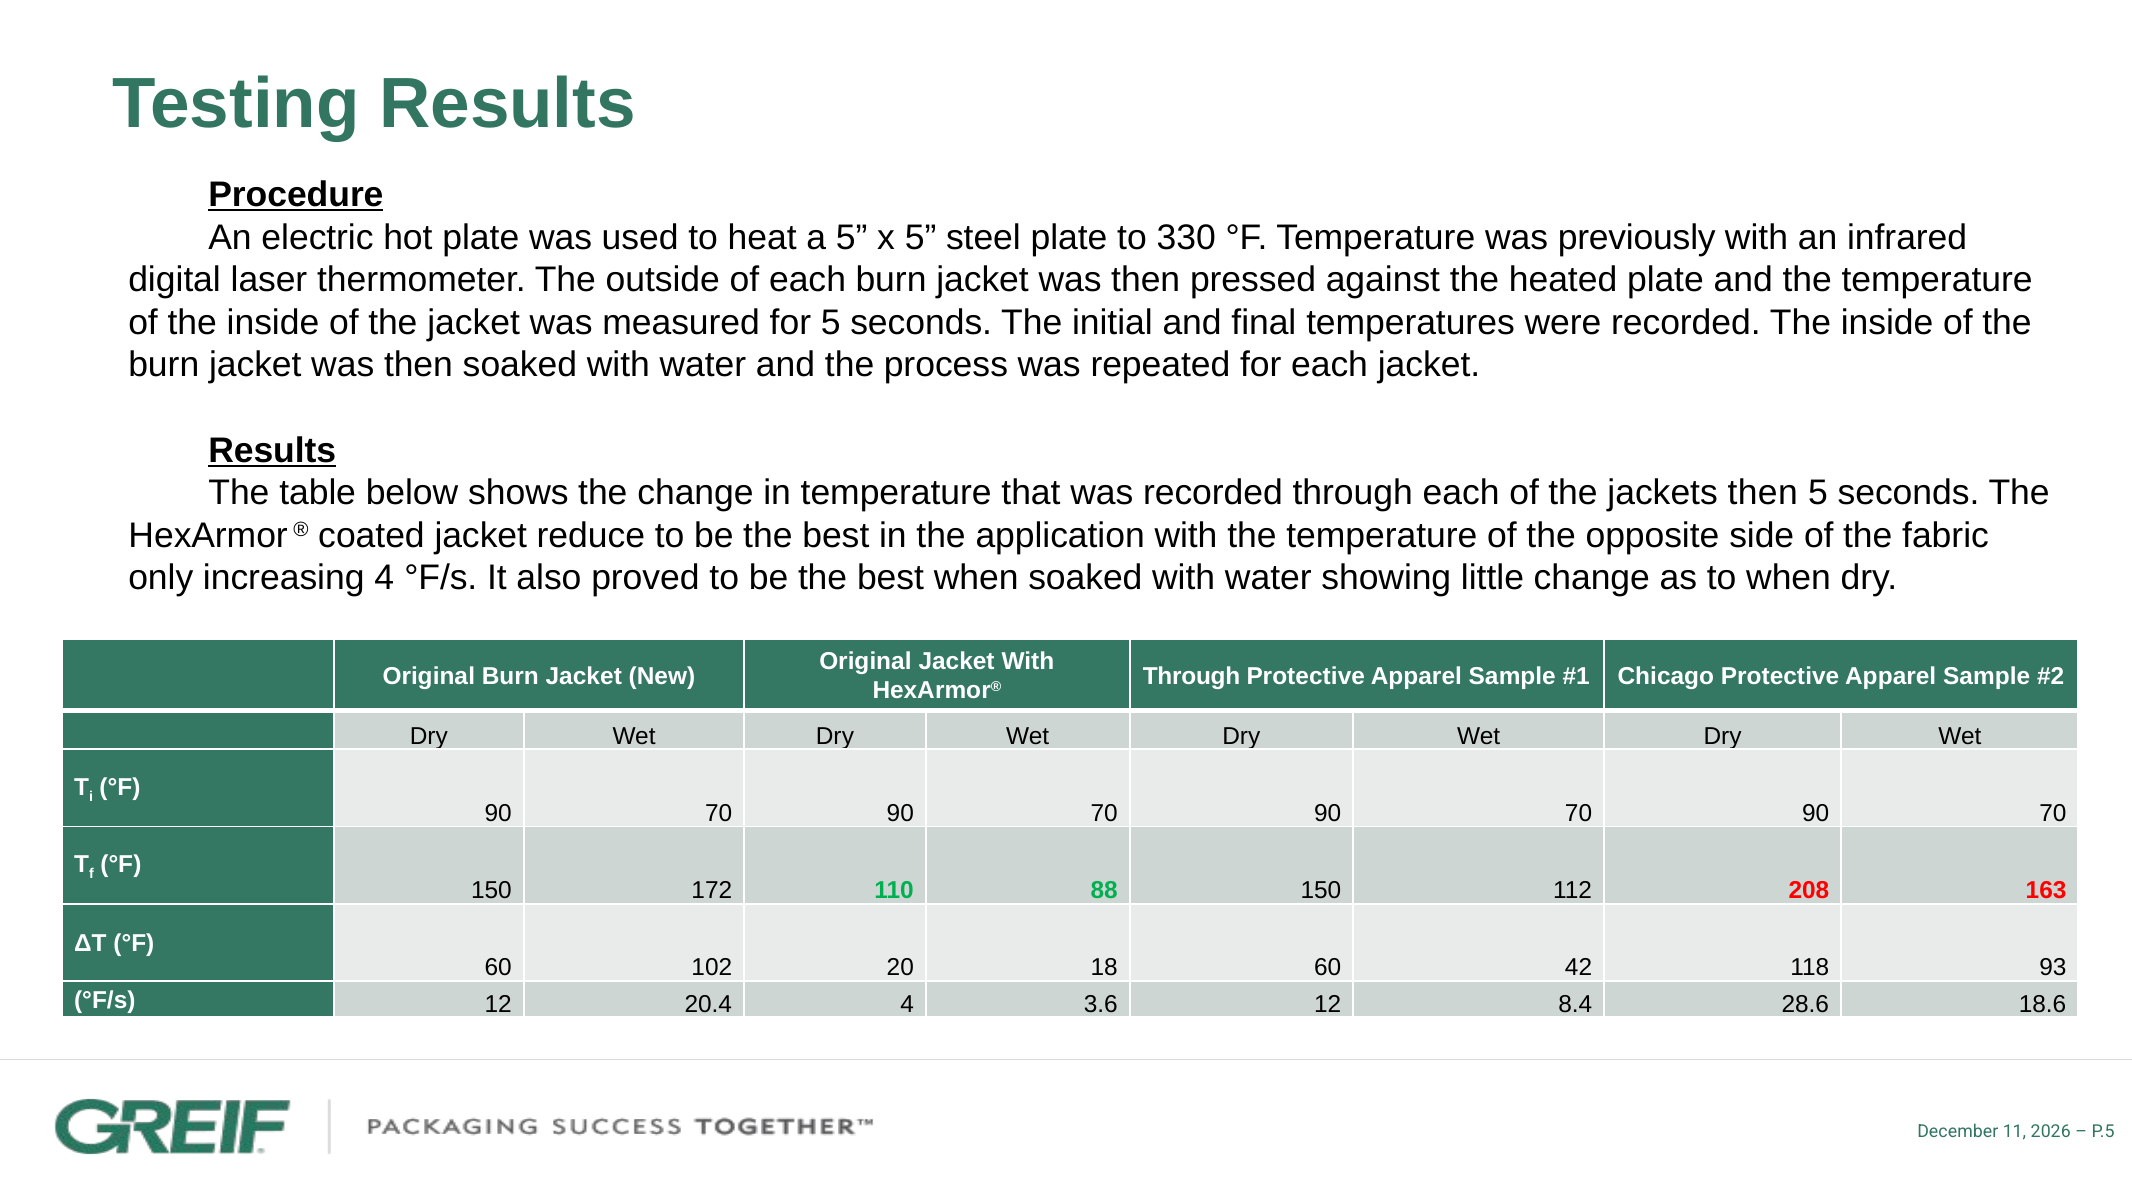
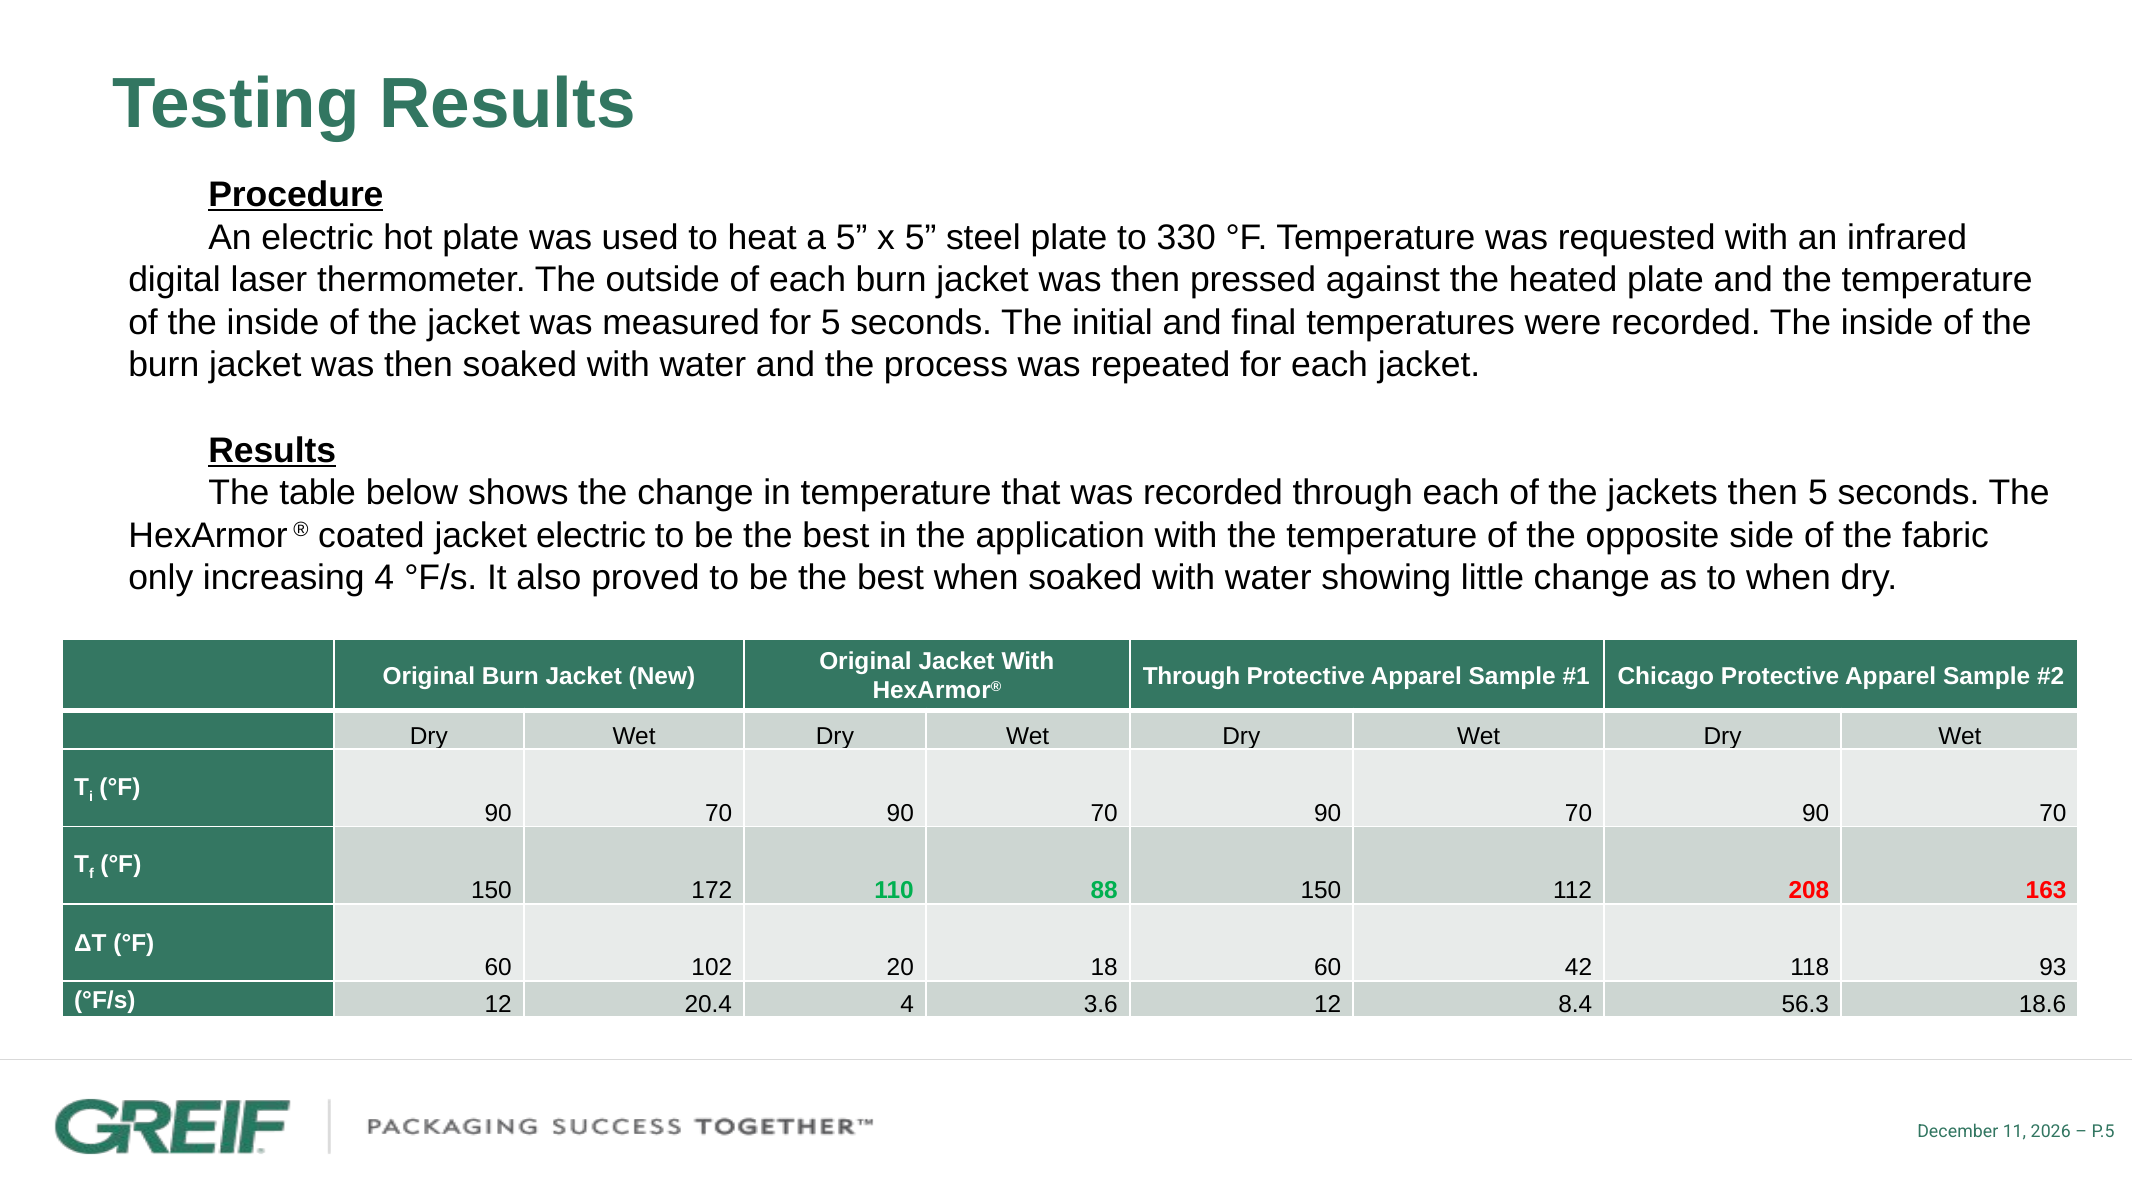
previously: previously -> requested (1637, 237)
jacket reduce: reduce -> electric (591, 536)
28.6: 28.6 -> 56.3 (1805, 1004)
